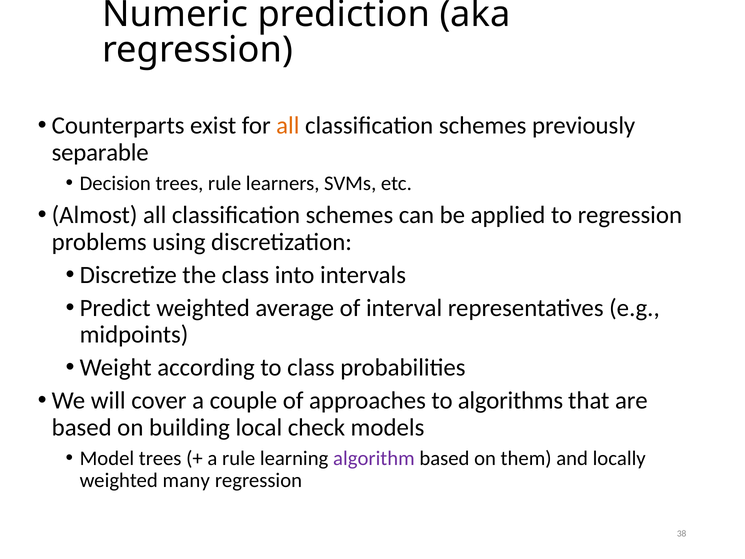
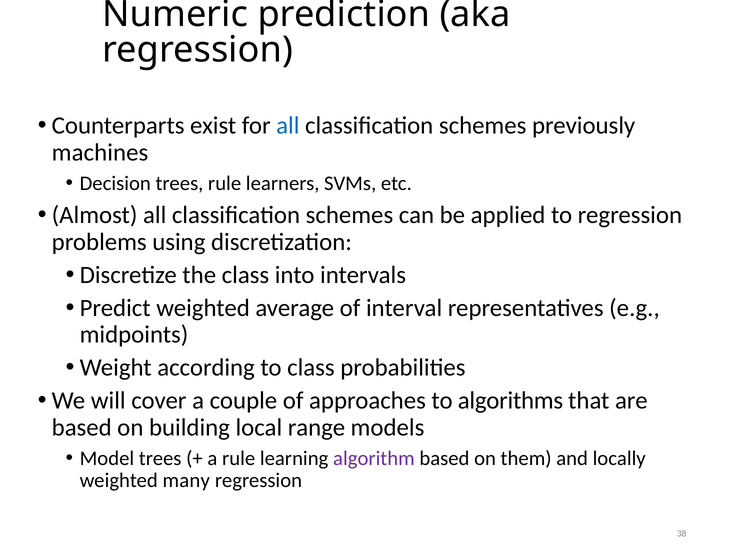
all colour: orange -> blue (288, 126)
separable: separable -> machines (100, 152)
check: check -> range (316, 427)
